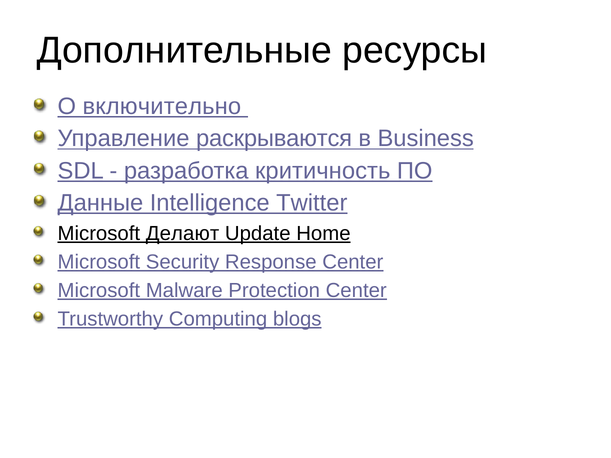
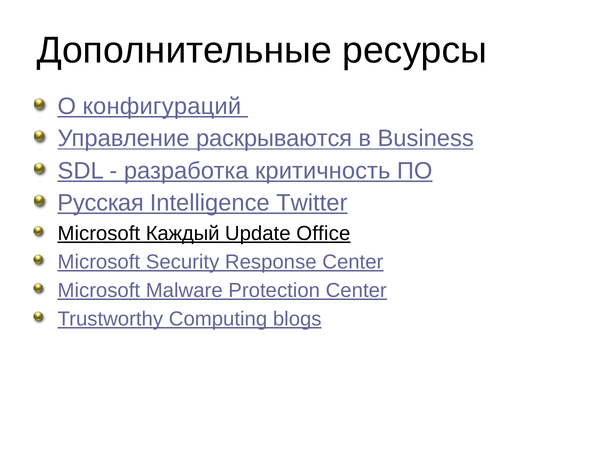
включительно: включительно -> конфигураций (162, 107)
Данные: Данные -> Русская (101, 203)
Делают: Делают -> Каждый (183, 233)
Home: Home -> Office (323, 233)
